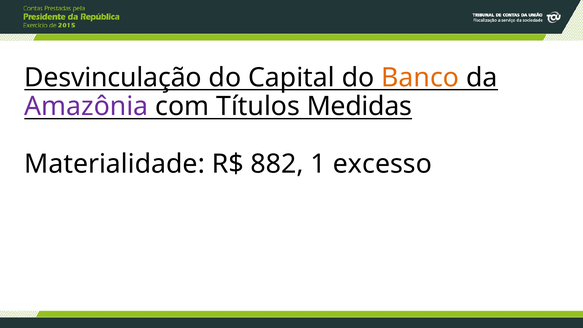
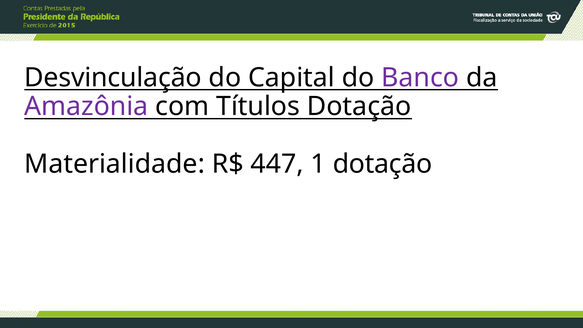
Banco colour: orange -> purple (420, 78)
Títulos Medidas: Medidas -> Dotação (359, 106)
882: 882 -> 447 (277, 164)
1 excesso: excesso -> dotação (383, 164)
